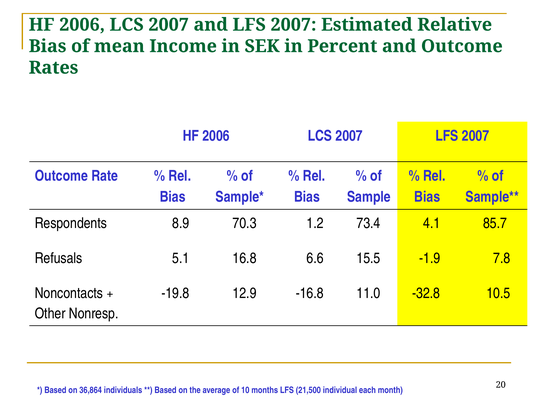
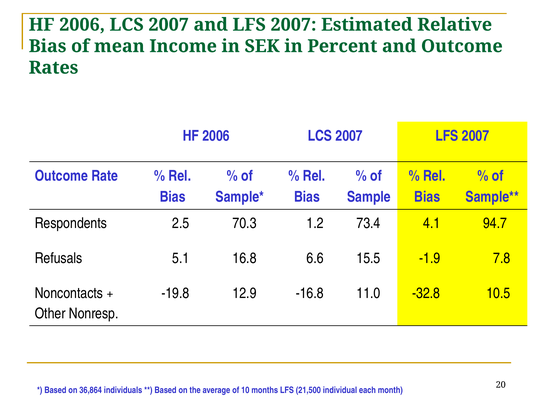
8.9: 8.9 -> 2.5 (181, 224)
85.7: 85.7 -> 94.7 (495, 224)
